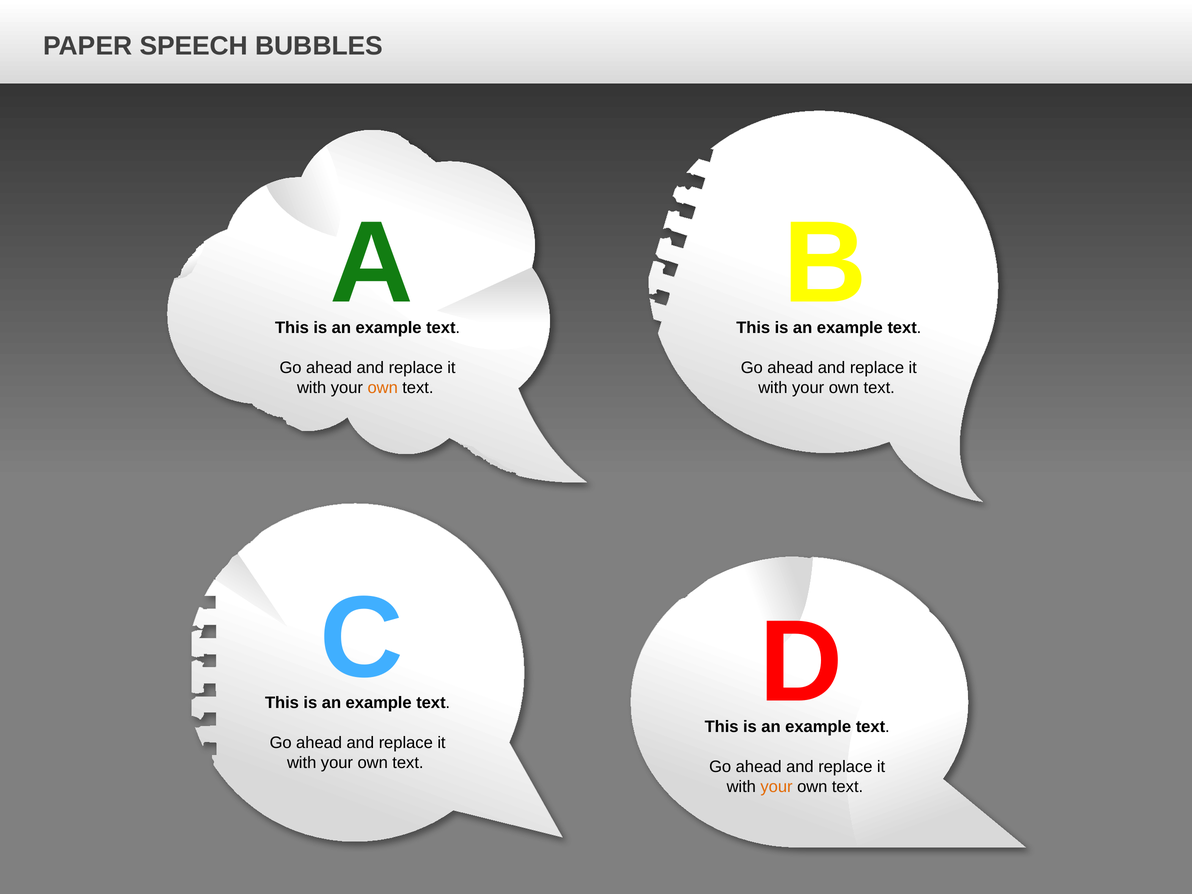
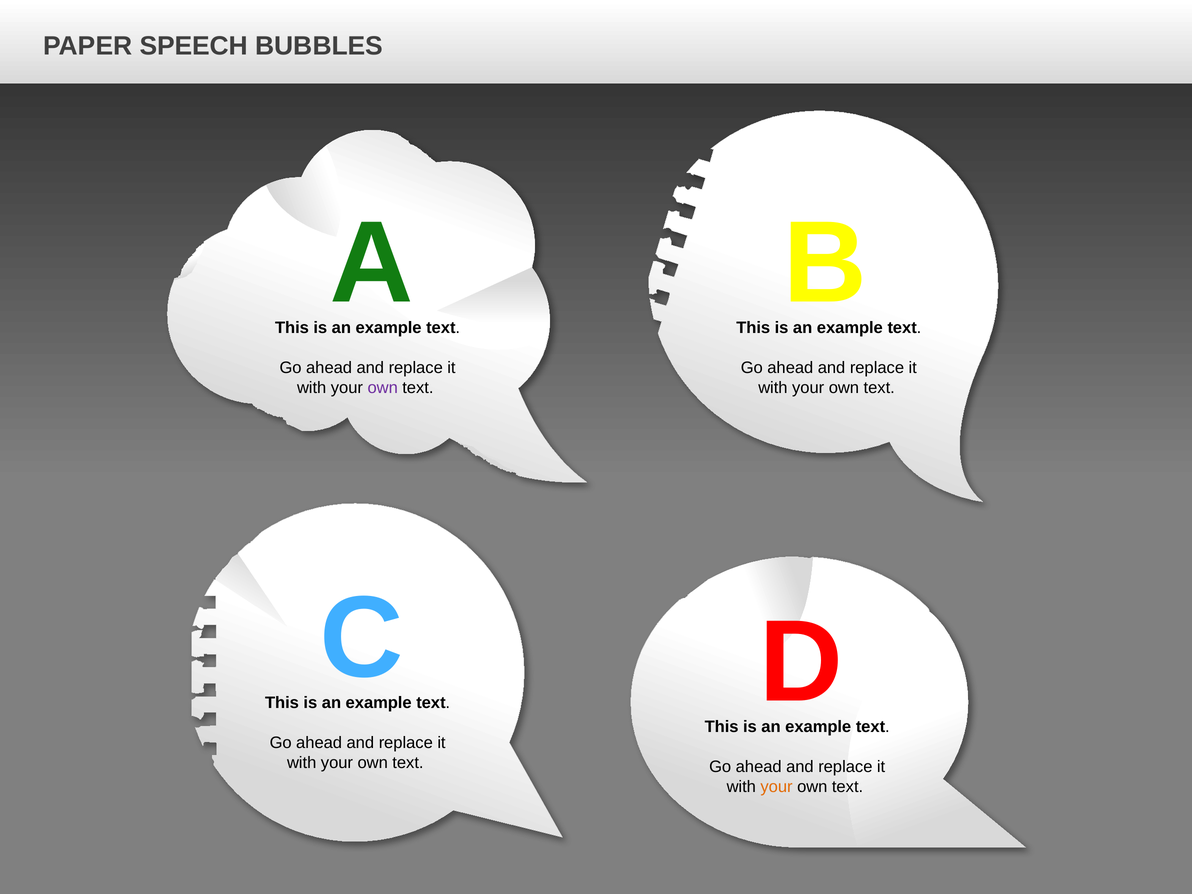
own colour: orange -> purple (383, 388)
